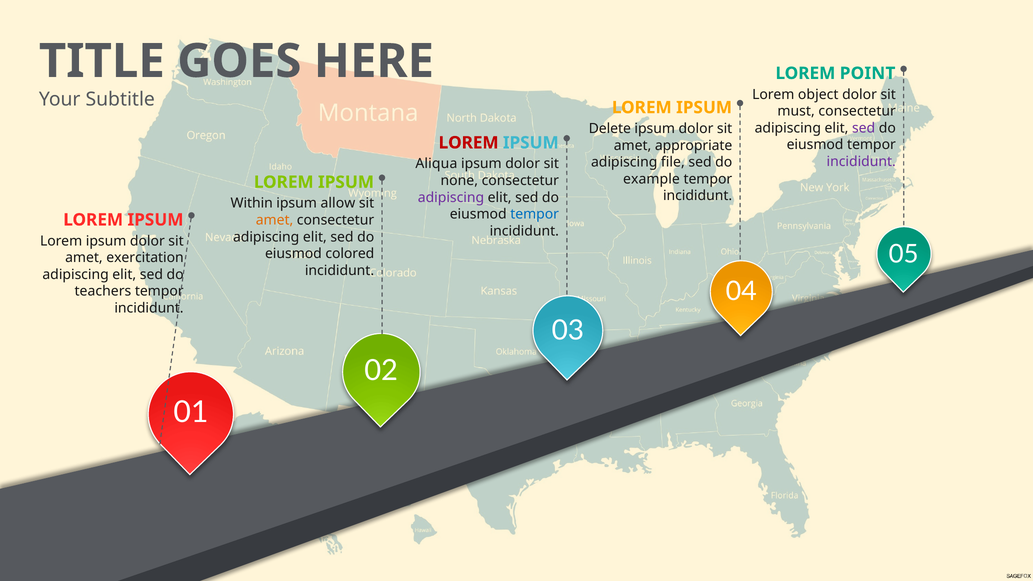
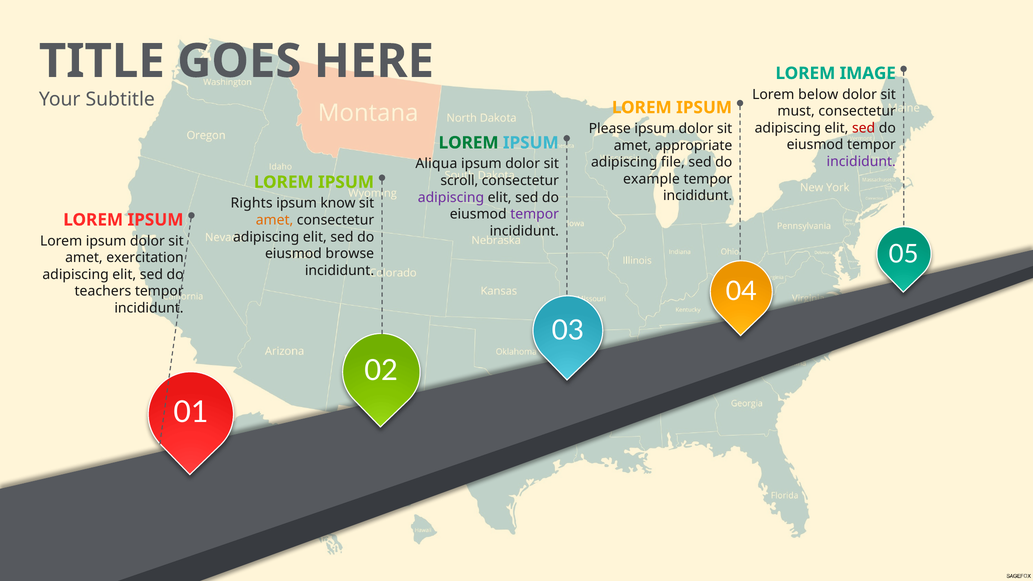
POINT: POINT -> IMAGE (868, 73)
object: object -> below (818, 94)
sed colour: purple -> red (864, 128)
Delete: Delete -> Please (610, 129)
LOREM colour: red -> green (469, 143)
none: none -> scroll (459, 181)
Within: Within -> Rights (252, 203)
allow: allow -> know (338, 203)
tempor colour: blue -> purple (535, 214)
colored: colored -> browse (350, 254)
